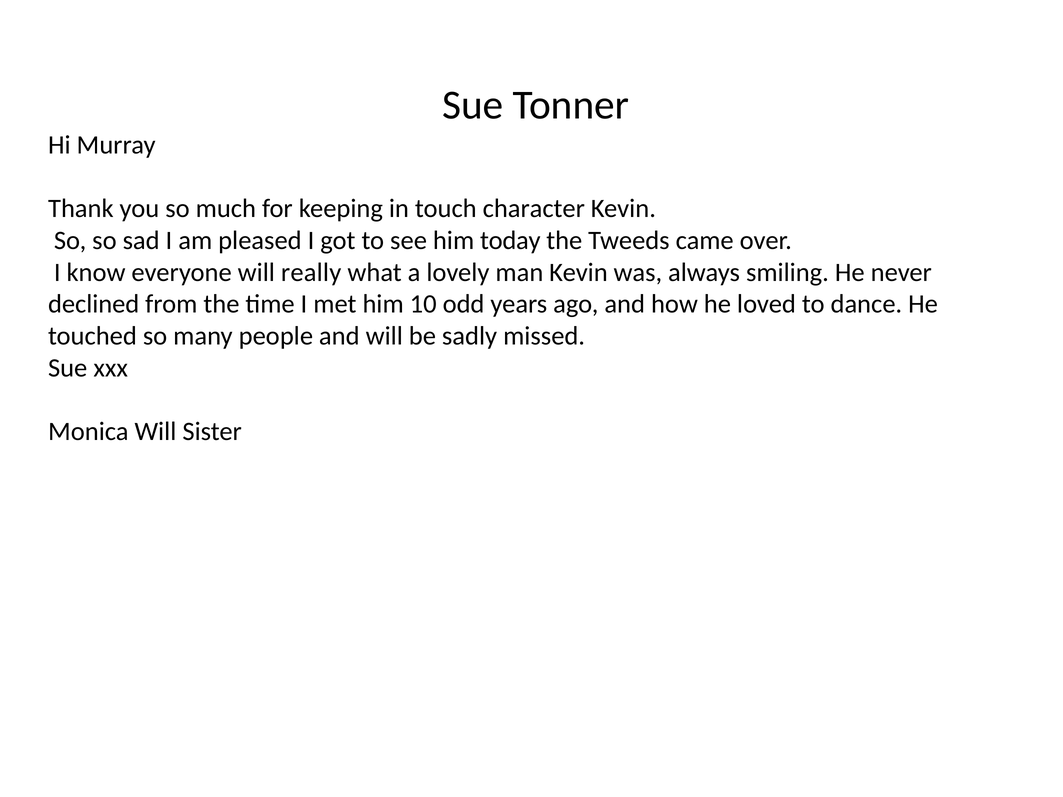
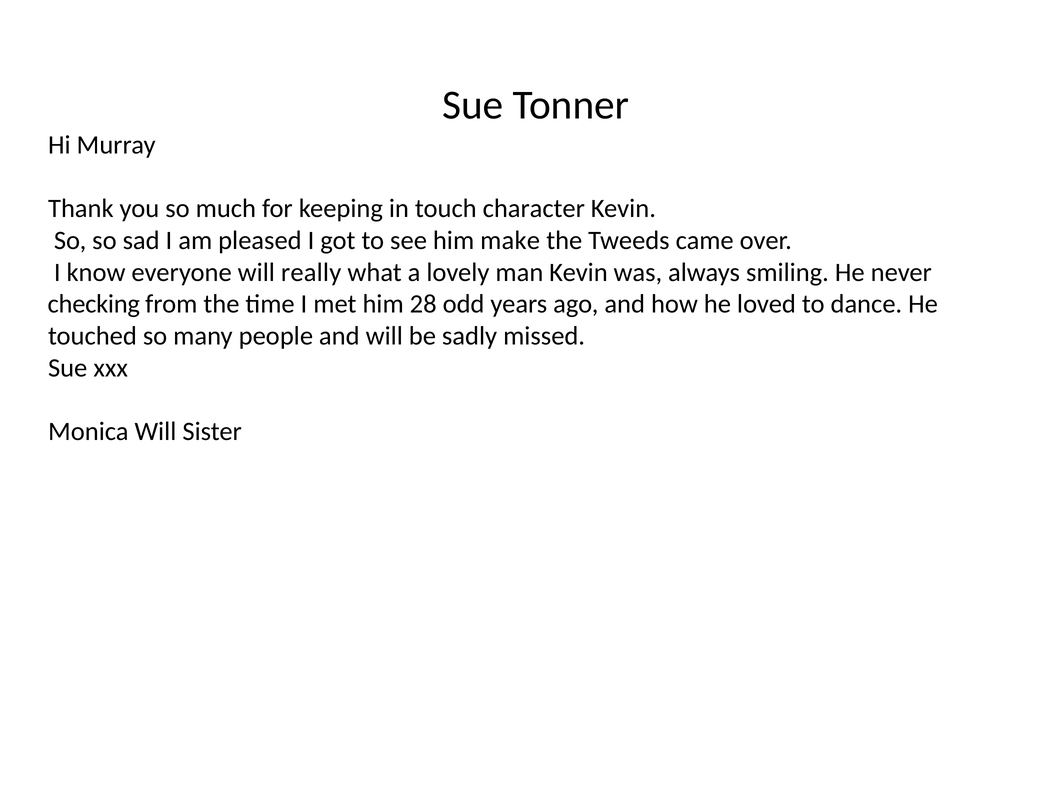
today: today -> make (510, 240)
declined: declined -> checking (94, 304)
10: 10 -> 28 (423, 304)
